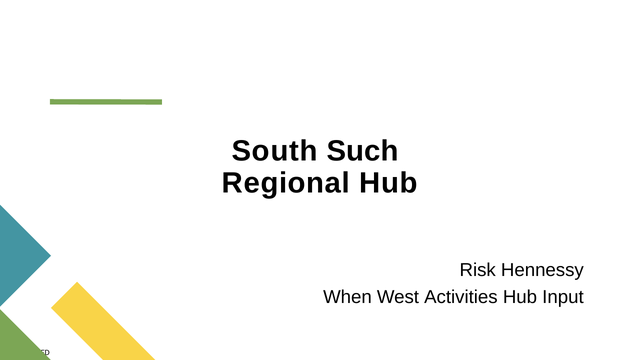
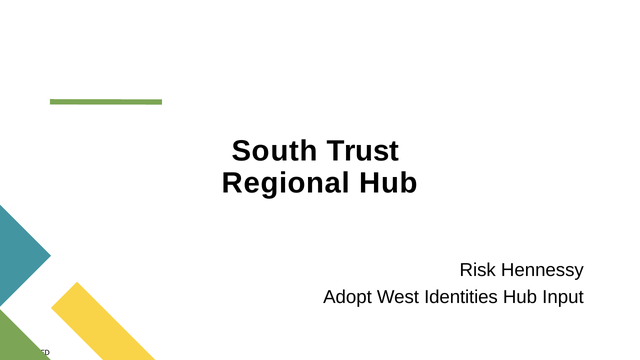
Such: Such -> Trust (363, 151)
When: When -> Adopt (347, 297)
Activities: Activities -> Identities (461, 297)
